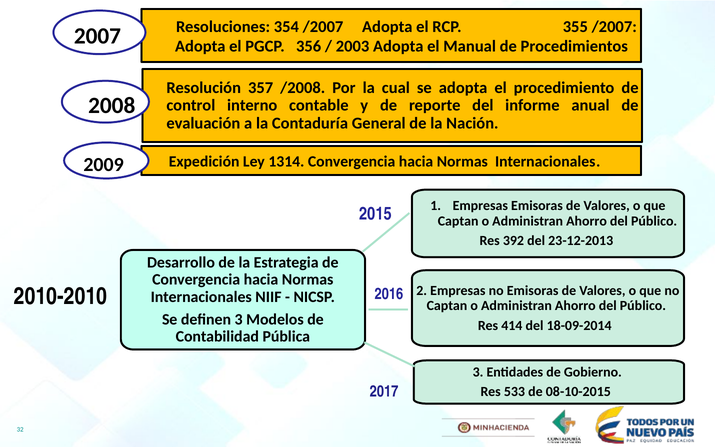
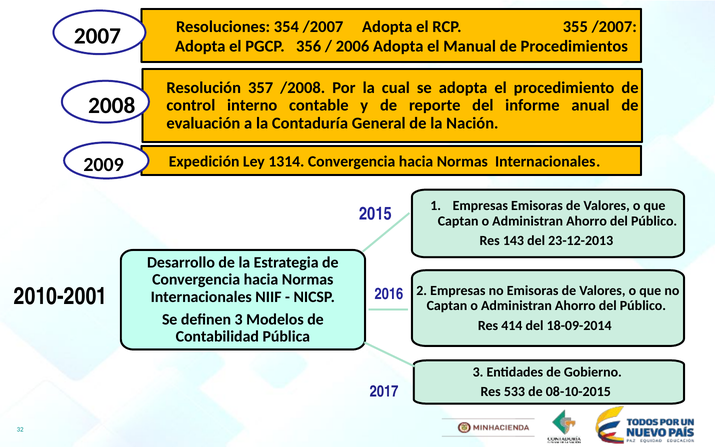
2003: 2003 -> 2006 (353, 46)
392: 392 -> 143 (513, 241)
2010-2010: 2010-2010 -> 2010-2001 (61, 296)
